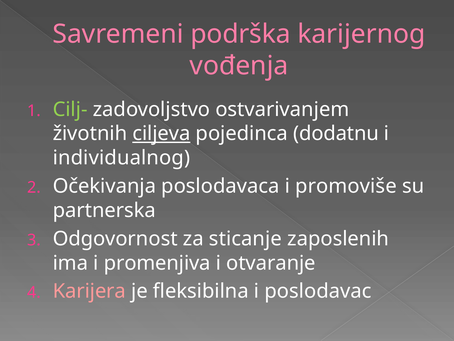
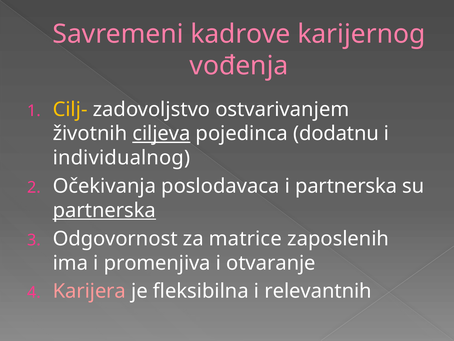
podrška: podrška -> kadrove (241, 34)
Cilj- colour: light green -> yellow (70, 109)
i promoviše: promoviše -> partnerska (346, 186)
partnerska underline: none -> present (104, 210)
sticanje: sticanje -> matrice (245, 238)
poslodavac: poslodavac -> relevantnih (318, 291)
